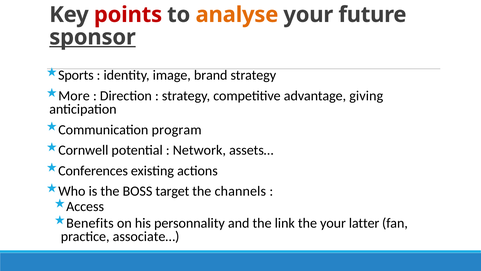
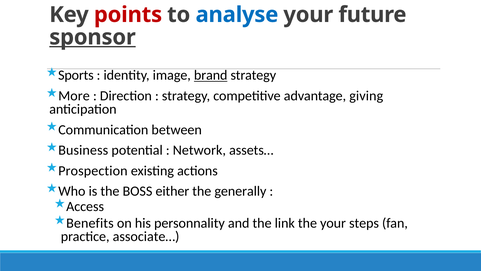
analyse colour: orange -> blue (237, 15)
brand underline: none -> present (211, 75)
program: program -> between (177, 130)
Cornwell: Cornwell -> Business (83, 150)
Conferences: Conferences -> Prospection (93, 170)
target: target -> either (172, 191)
channels: channels -> generally (240, 191)
latter: latter -> steps (364, 223)
